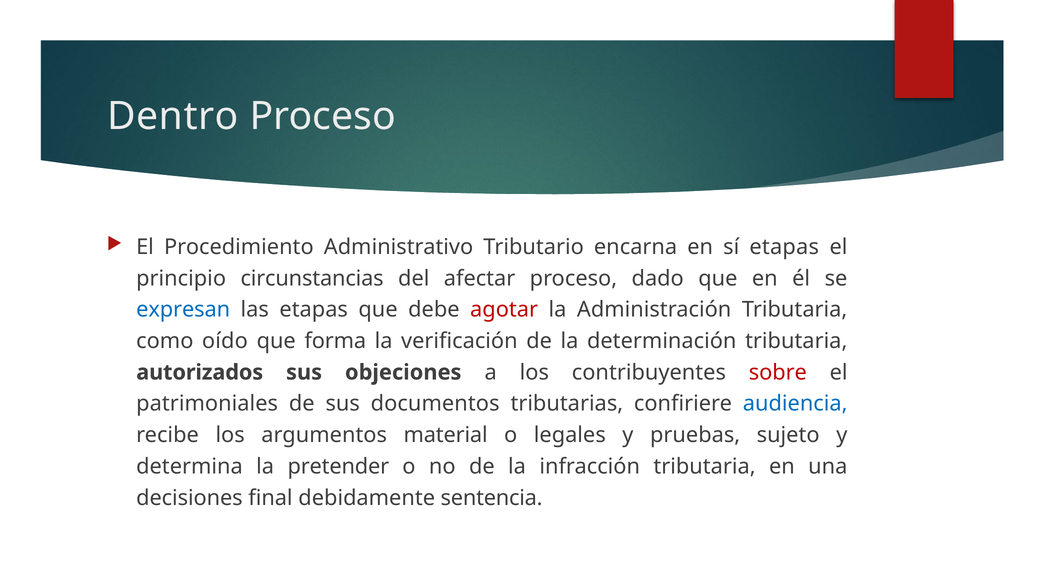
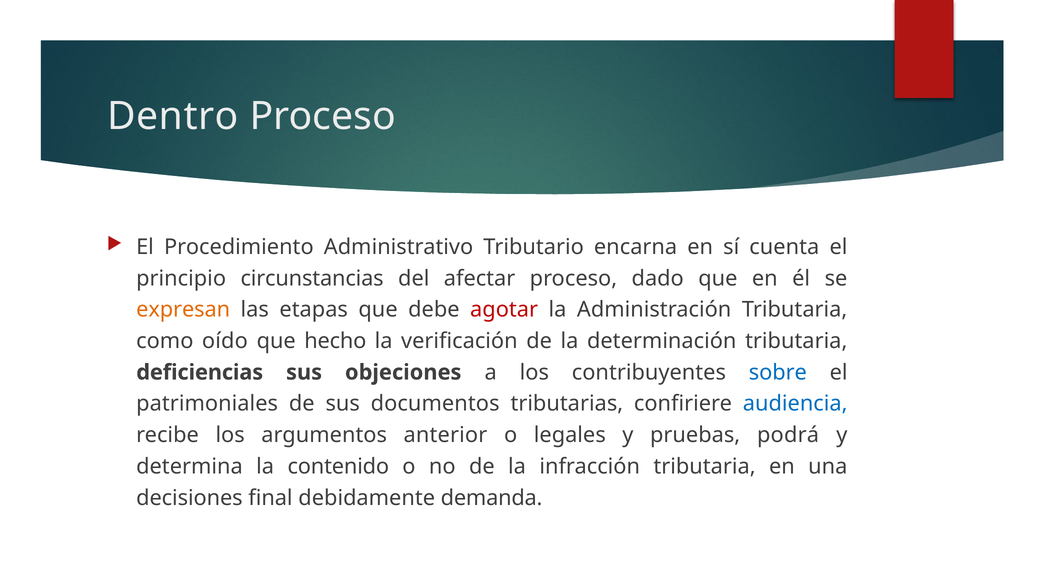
sí etapas: etapas -> cuenta (784, 247)
expresan colour: blue -> orange (183, 310)
forma: forma -> hecho (335, 341)
autorizados: autorizados -> deficiencias (200, 372)
sobre colour: red -> blue (778, 372)
material: material -> anterior (445, 435)
sujeto: sujeto -> podrá (788, 435)
pretender: pretender -> contenido (338, 466)
sentencia: sentencia -> demanda (492, 498)
